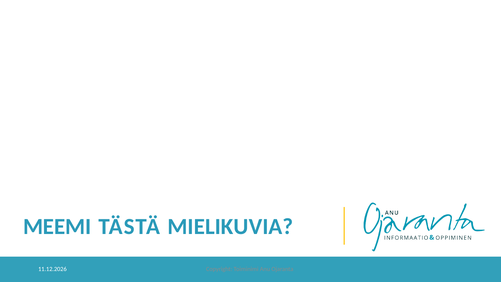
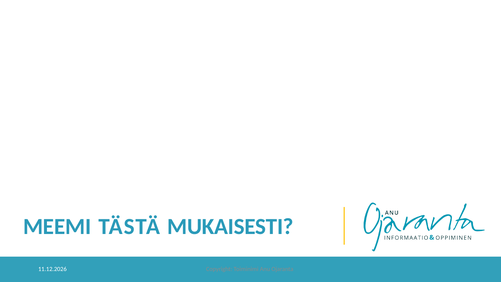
MIELIKUVIA: MIELIKUVIA -> MUKAISESTI (230, 227)
